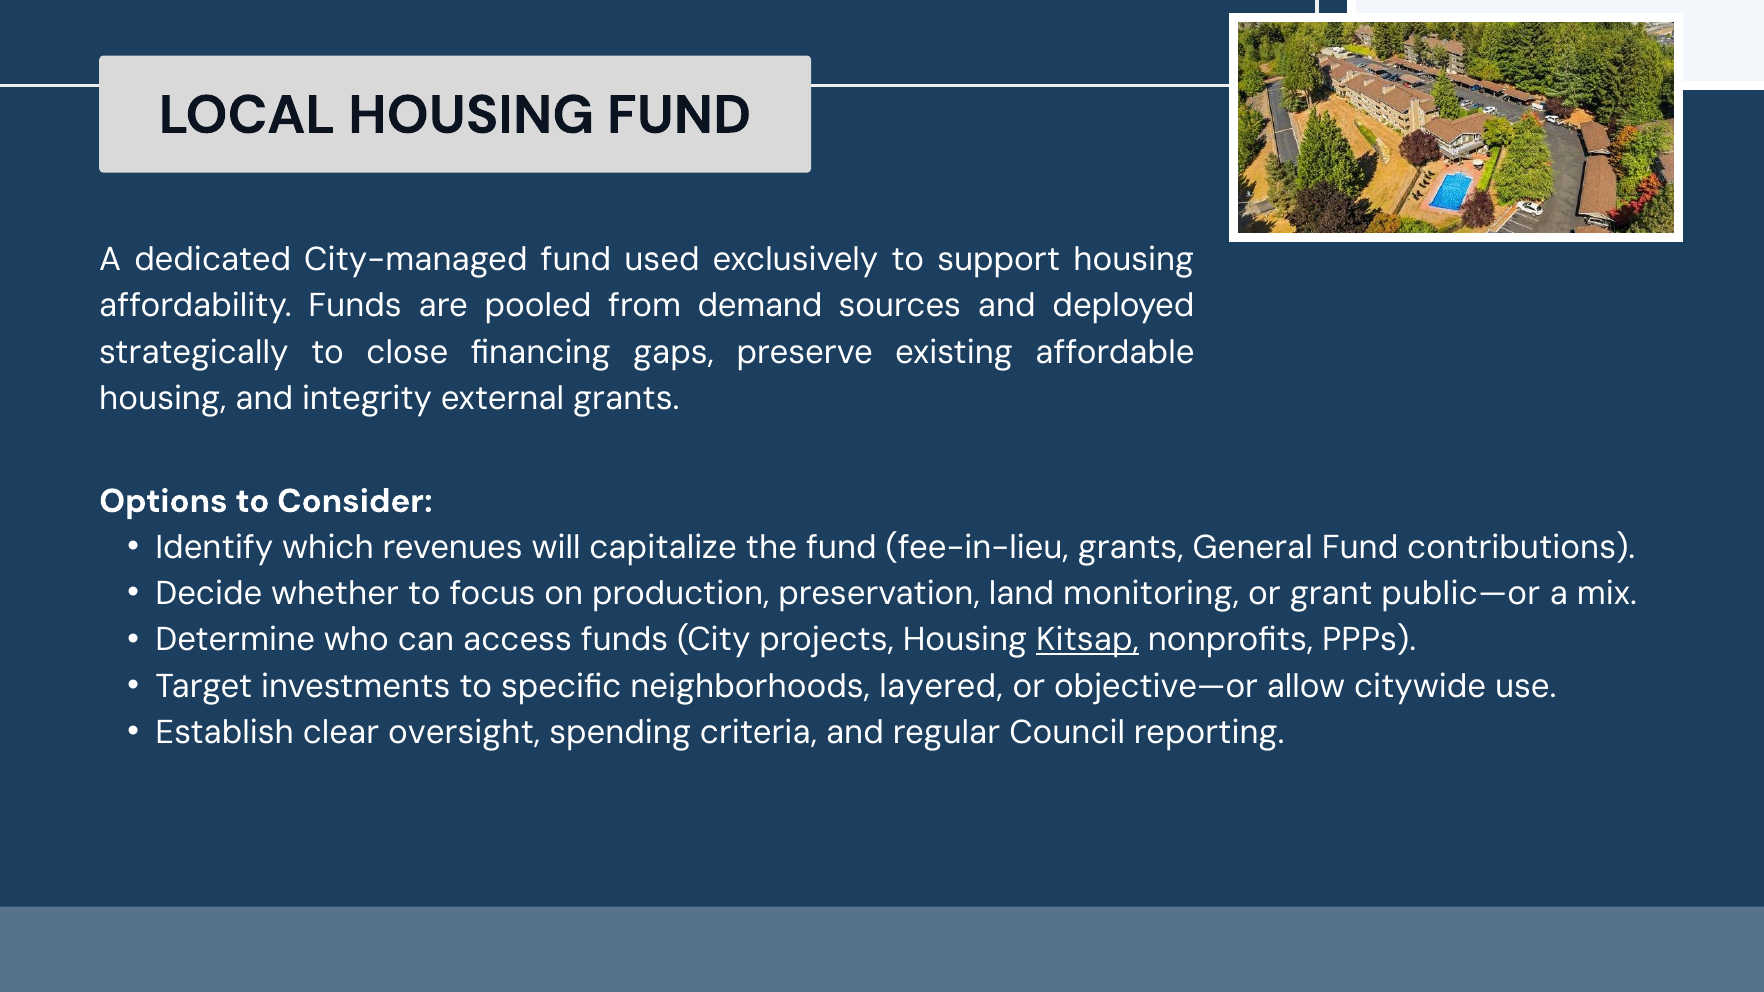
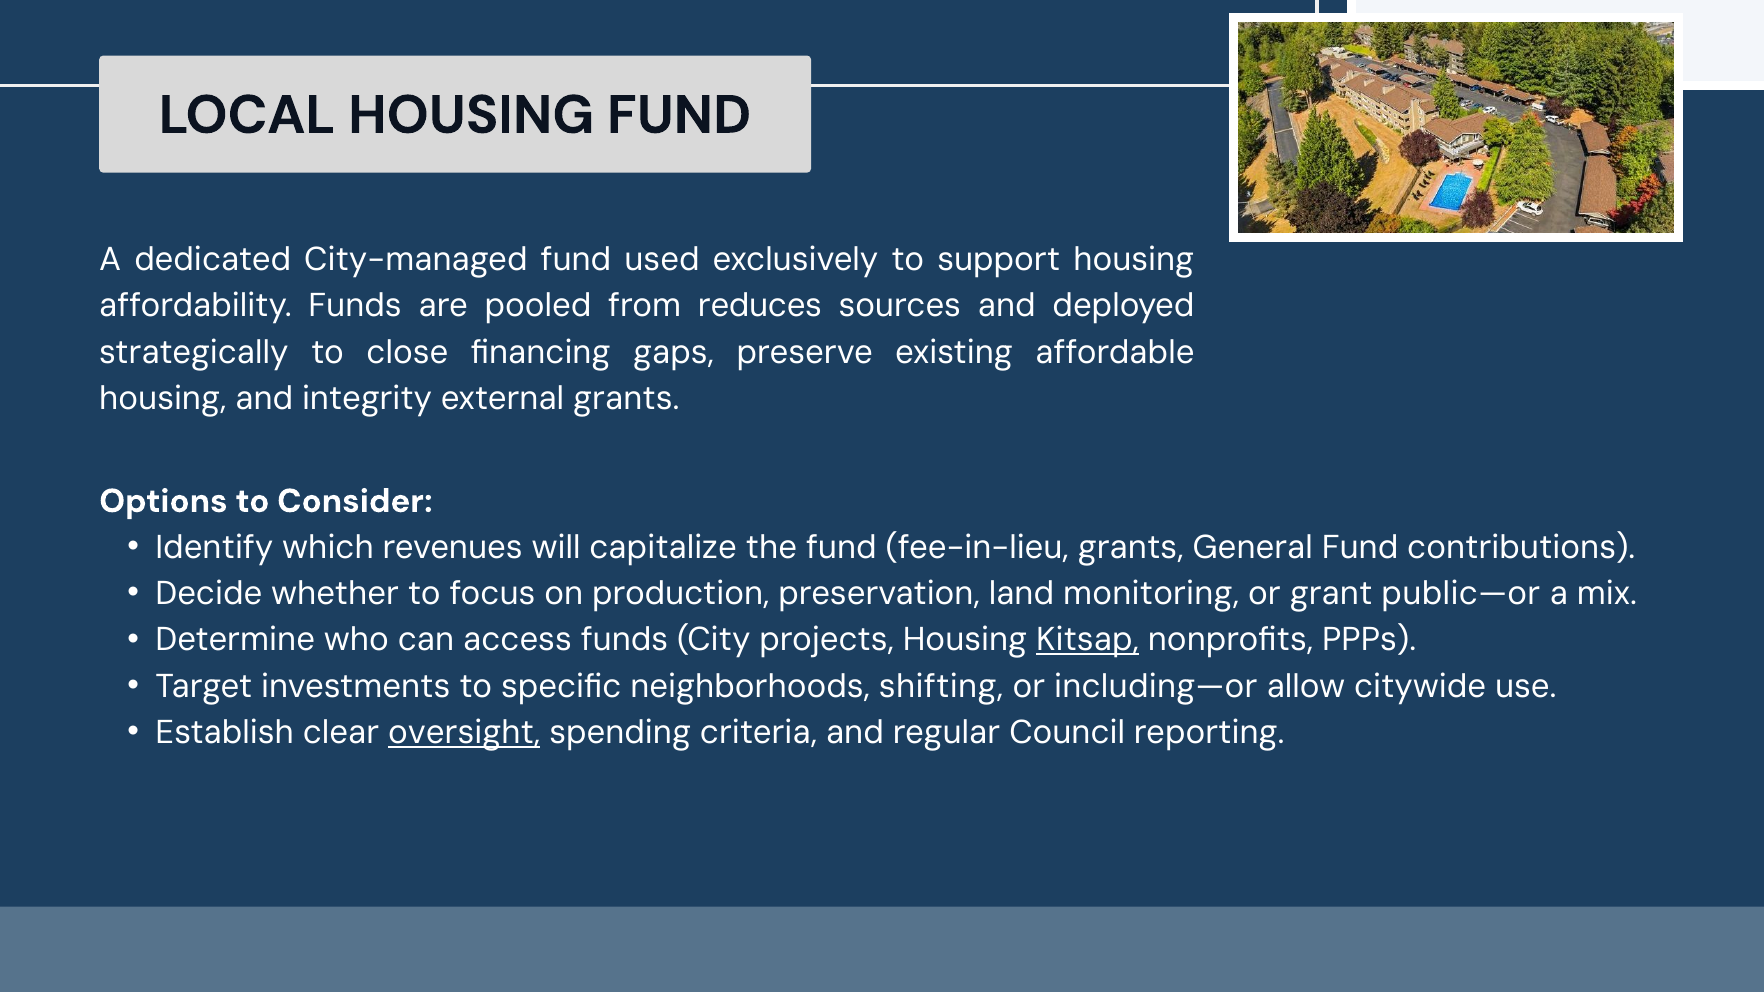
demand: demand -> reduces (760, 306)
layered: layered -> shifting (941, 686)
objective—or: objective—or -> including—or (1156, 686)
oversight underline: none -> present (464, 733)
